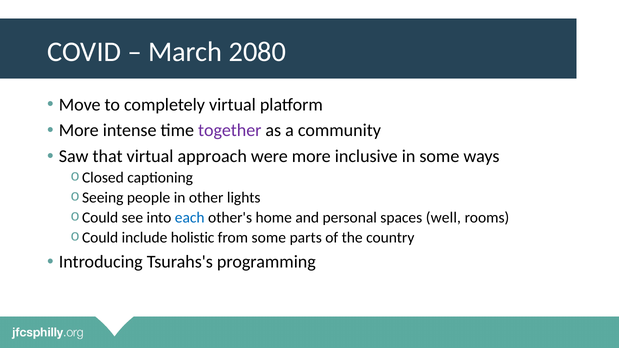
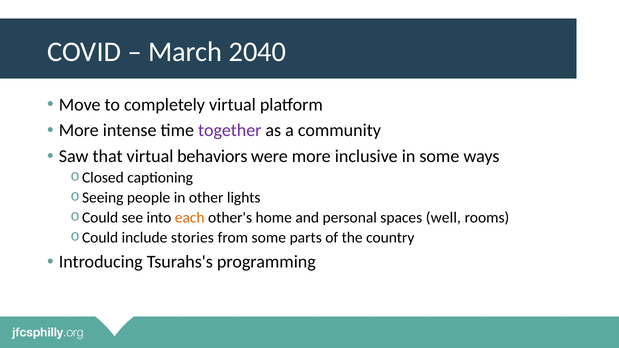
2080: 2080 -> 2040 (257, 52)
approach: approach -> behaviors (212, 156)
each colour: blue -> orange (190, 218)
holistic: holistic -> stories (192, 238)
